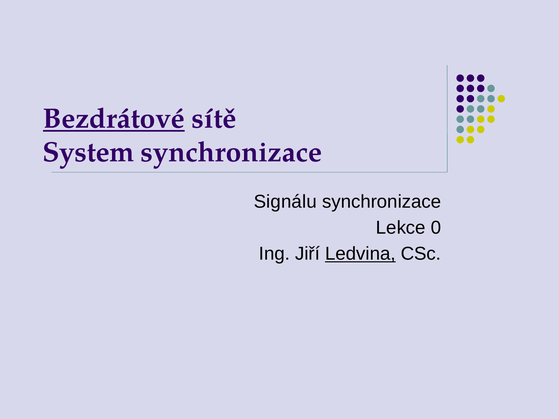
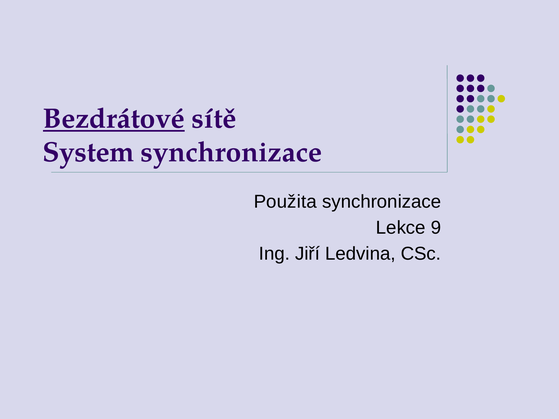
Signálu: Signálu -> Použita (285, 202)
0: 0 -> 9 (436, 228)
Ledvina underline: present -> none (360, 254)
